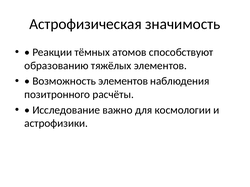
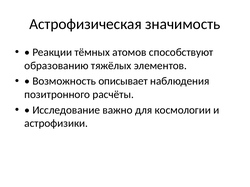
Возможность элементов: элементов -> описывает (123, 81)
